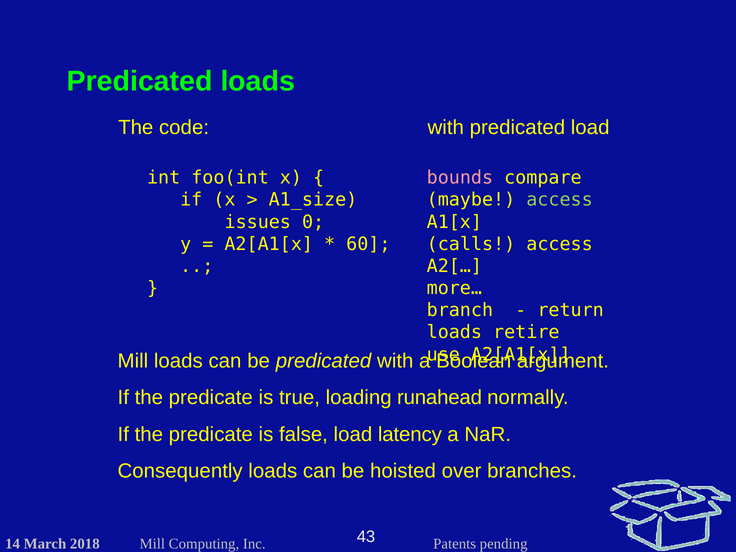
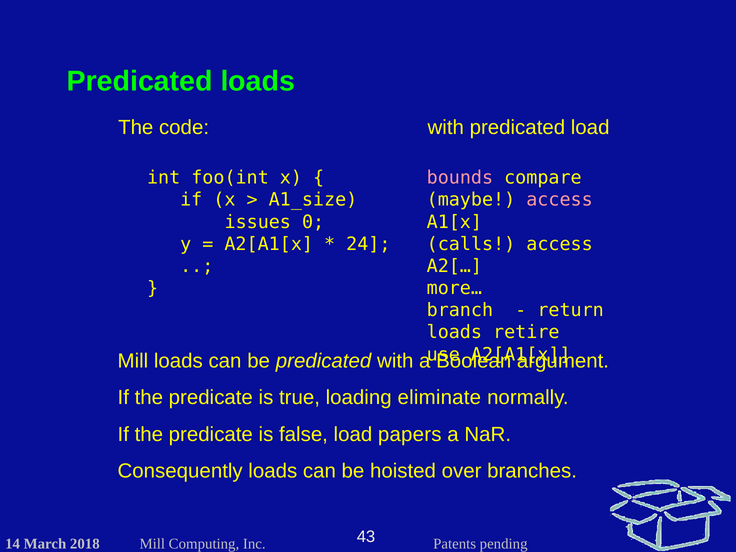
access colour: light green -> pink (560, 200)
60: 60 -> 24 (368, 244)
runahead: runahead -> eliminate (439, 398)
latency: latency -> papers (410, 434)
